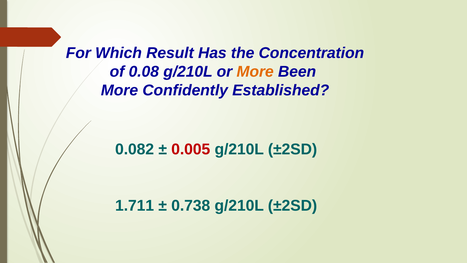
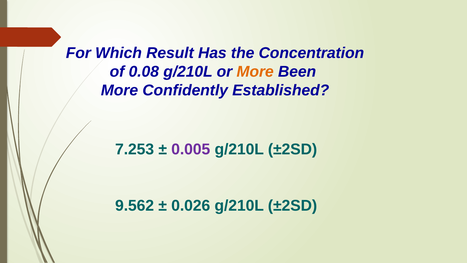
0.082: 0.082 -> 7.253 (135, 149)
0.005 colour: red -> purple (191, 149)
1.711: 1.711 -> 9.562 (135, 205)
0.738: 0.738 -> 0.026 (191, 205)
